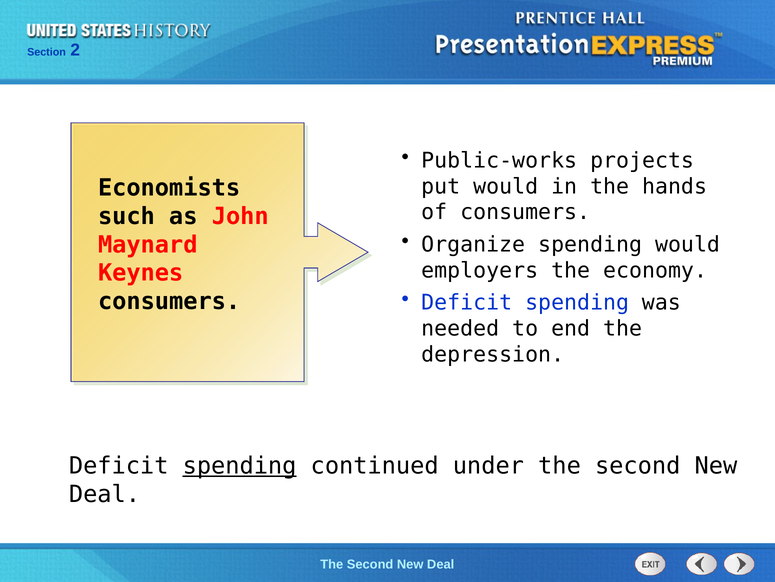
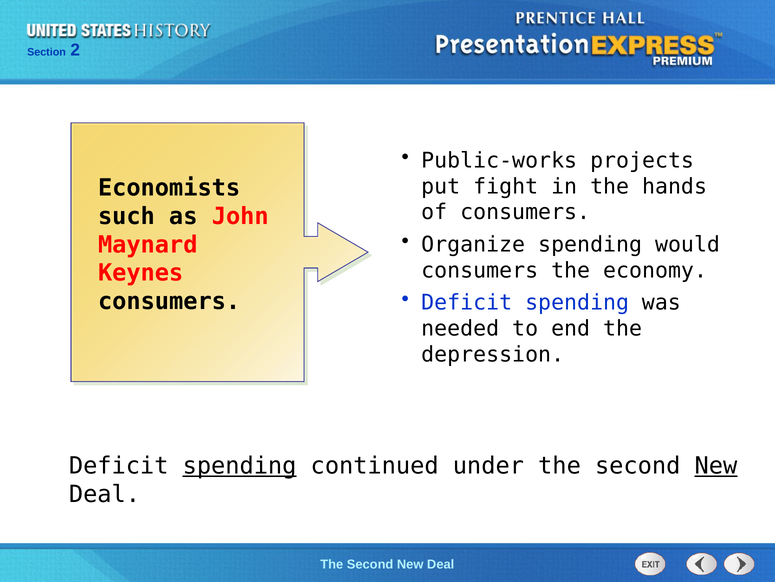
put would: would -> fight (506, 186)
employers: employers -> consumers (480, 270)
New underline: none -> present (716, 465)
